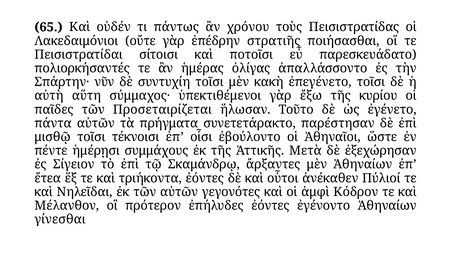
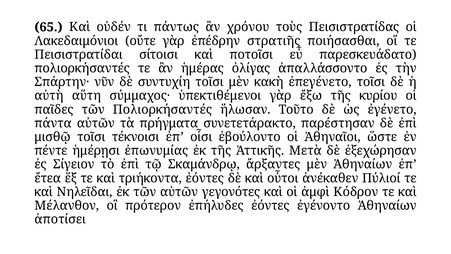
τῶν Προσεταιρίζεται: Προσεταιρίζεται -> Πολιορκήσαντές (162, 109)
συμμάχους: συμμάχους -> ἐπωνυμίας (156, 151)
γίνεσθαι: γίνεσθαι -> ἀποτίσει (60, 219)
